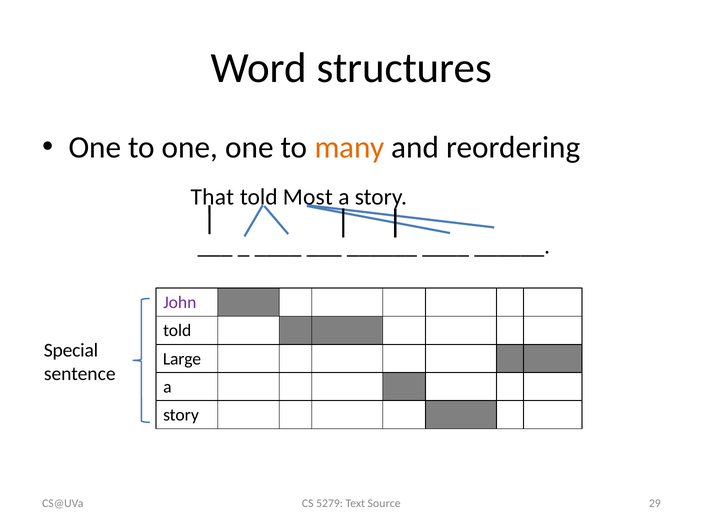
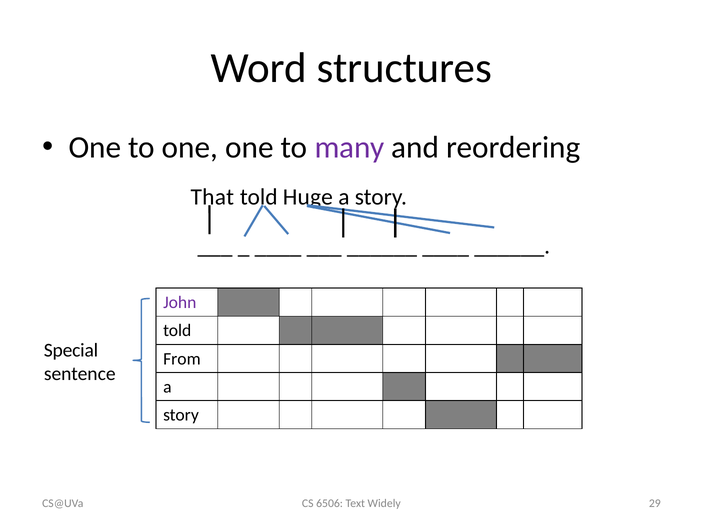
many colour: orange -> purple (349, 147)
Most: Most -> Huge (308, 197)
Large: Large -> From (182, 359)
5279: 5279 -> 6506 (330, 503)
Source: Source -> Widely (384, 503)
